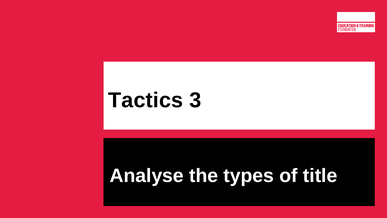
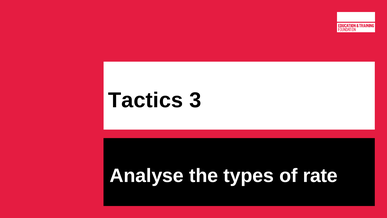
title: title -> rate (320, 175)
